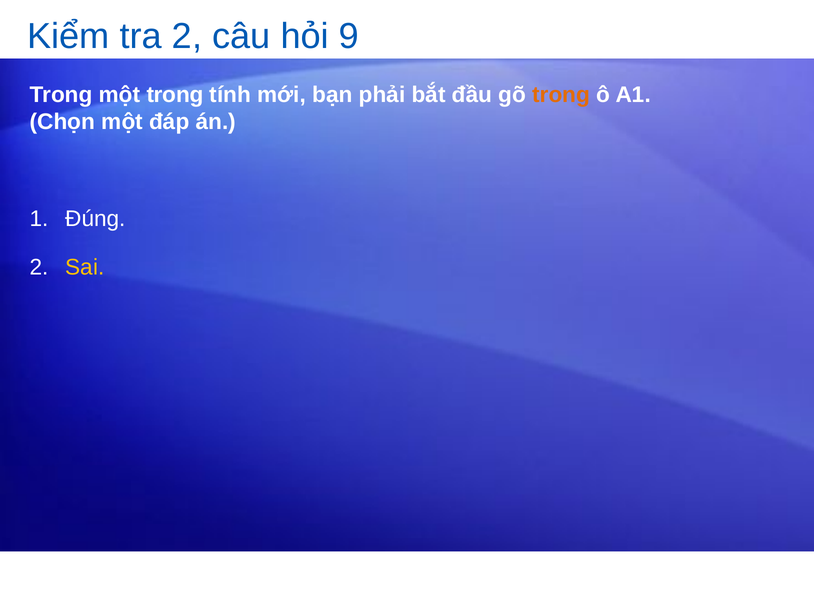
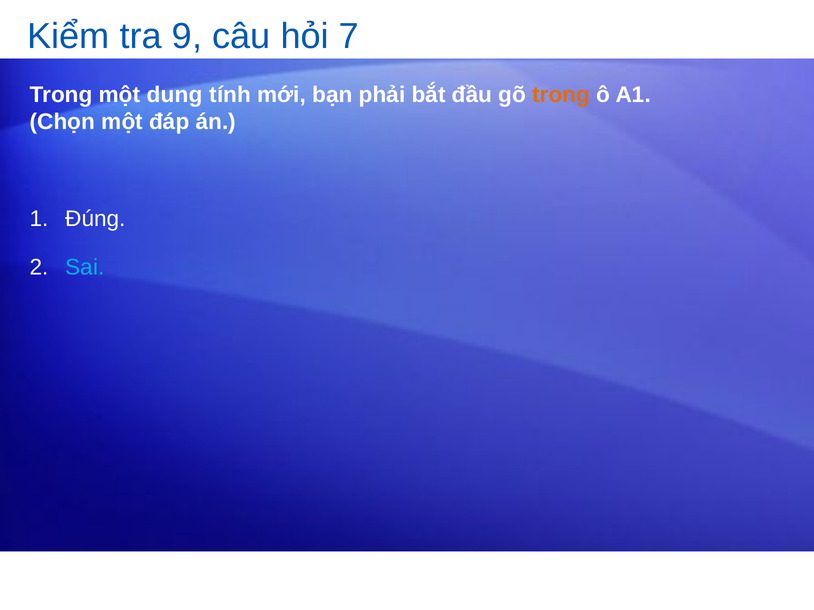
tra 2: 2 -> 9 (187, 36)
9: 9 -> 7 (349, 36)
một trong: trong -> dung (175, 95)
Sai colour: yellow -> light blue (85, 267)
